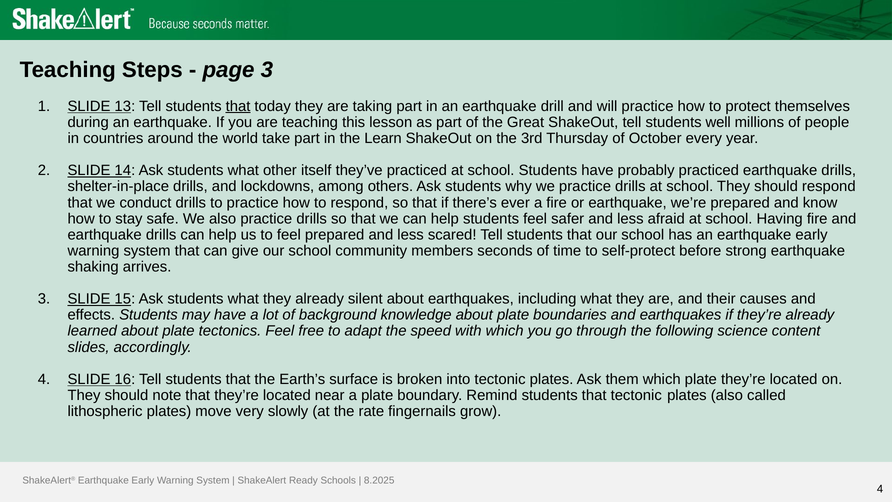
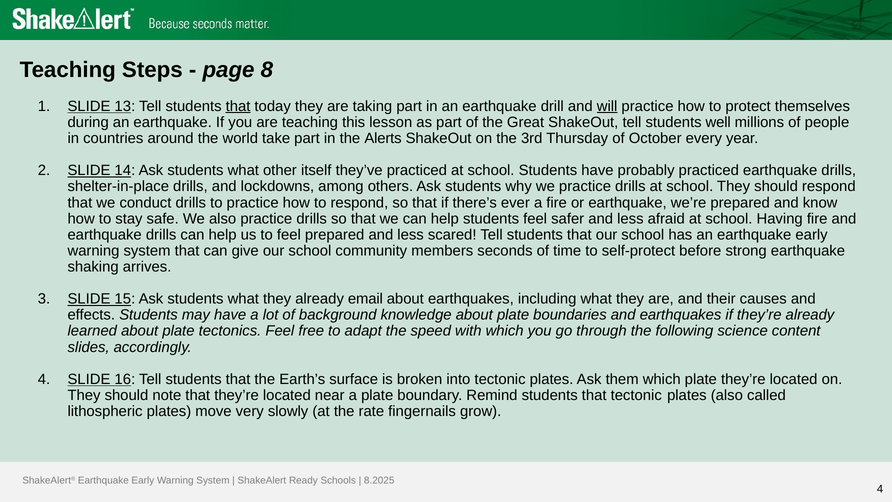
page 3: 3 -> 8 (267, 70)
will underline: none -> present (607, 106)
Learn: Learn -> Alerts (383, 138)
silent: silent -> email (365, 299)
